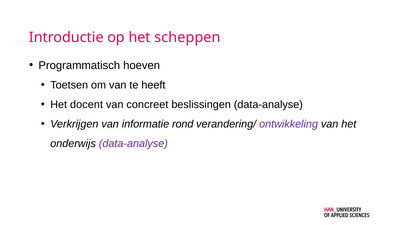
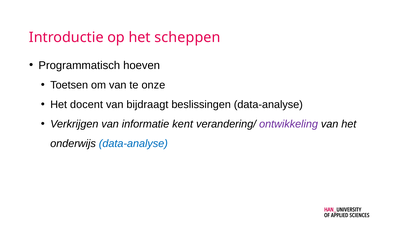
heeft: heeft -> onze (153, 85)
concreet: concreet -> bijdraagt (147, 104)
rond: rond -> kent (183, 124)
data-analyse colour: purple -> blue (133, 143)
